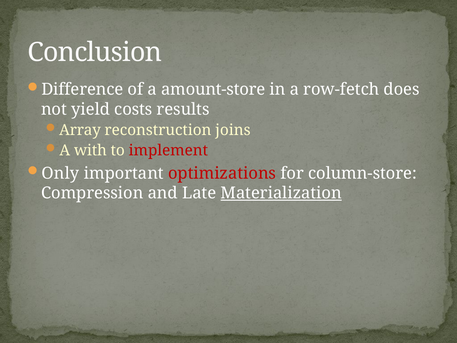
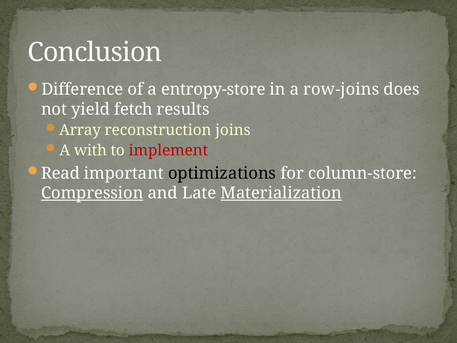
amount-store: amount-store -> entropy-store (213, 89)
row-fetch: row-fetch -> row-joins (341, 89)
costs: costs -> fetch (133, 109)
Only: Only -> Read (61, 173)
optimizations colour: red -> black (222, 173)
Compression underline: none -> present (92, 193)
